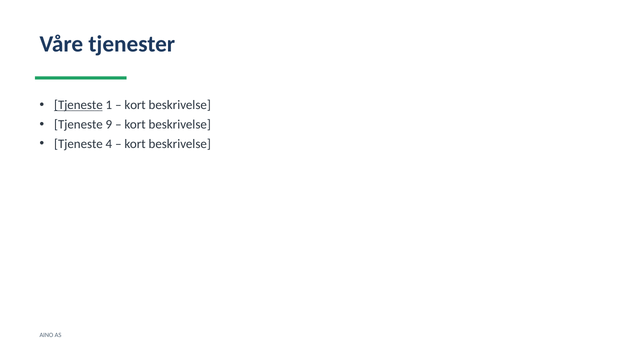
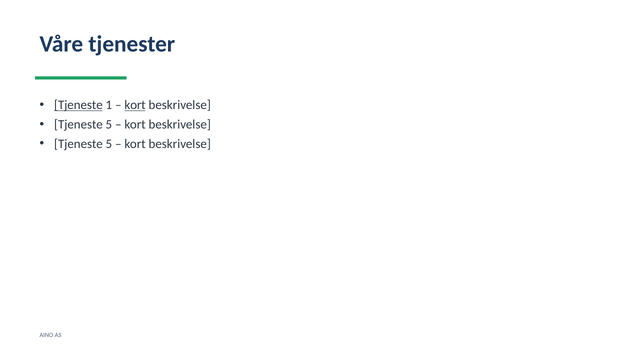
kort underline: none -> present (135, 105)
9: 9 -> 5 (109, 125)
4: 4 -> 5 (109, 144)
